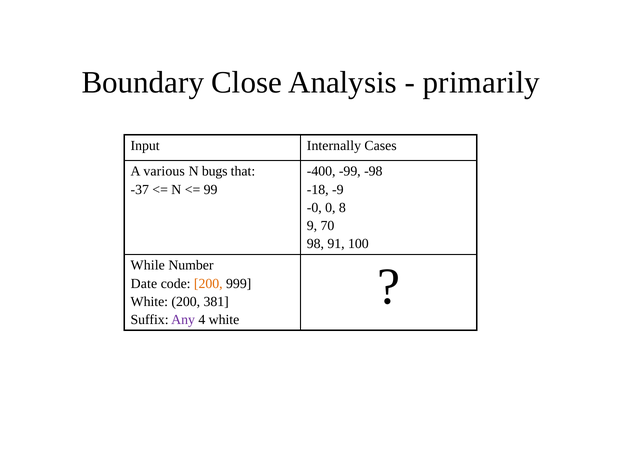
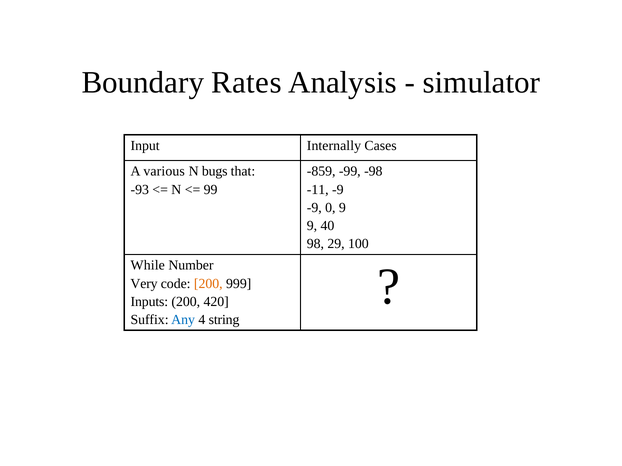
Close: Close -> Rates (246, 82)
primarily: primarily -> simulator (481, 82)
-400: -400 -> -859 (321, 172)
-37: -37 -> -93 (140, 190)
-18: -18 -> -11 (318, 190)
-0: -0 -> -9 (314, 208)
0 8: 8 -> 9 (342, 208)
70: 70 -> 40 (327, 226)
91: 91 -> 29 (336, 244)
Date: Date -> Very (144, 284)
White: White -> Inputs (149, 302)
381: 381 -> 420 (216, 302)
Any colour: purple -> blue (183, 320)
4 white: white -> string (224, 320)
